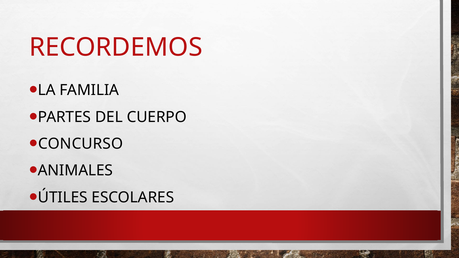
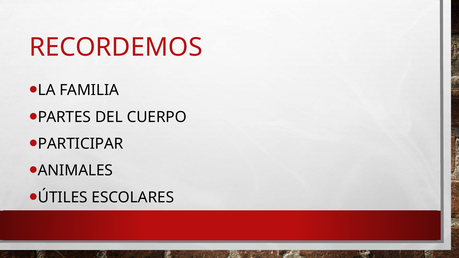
CONCURSO: CONCURSO -> PARTICIPAR (81, 144)
